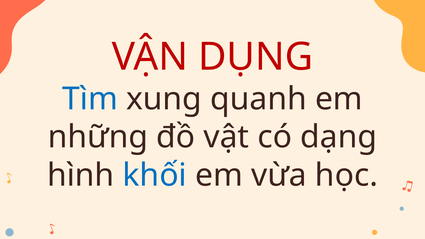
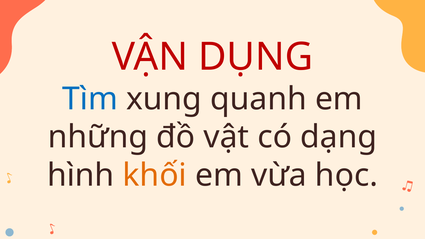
khối colour: blue -> orange (155, 175)
